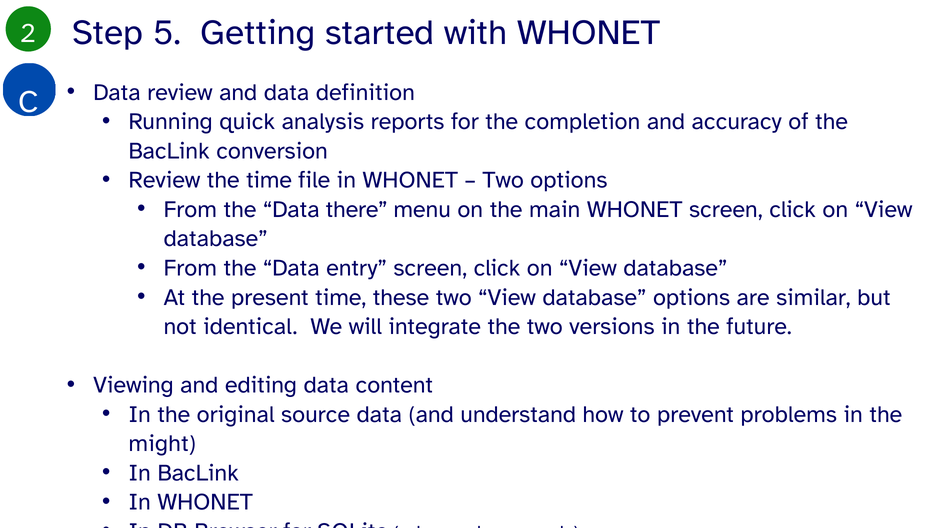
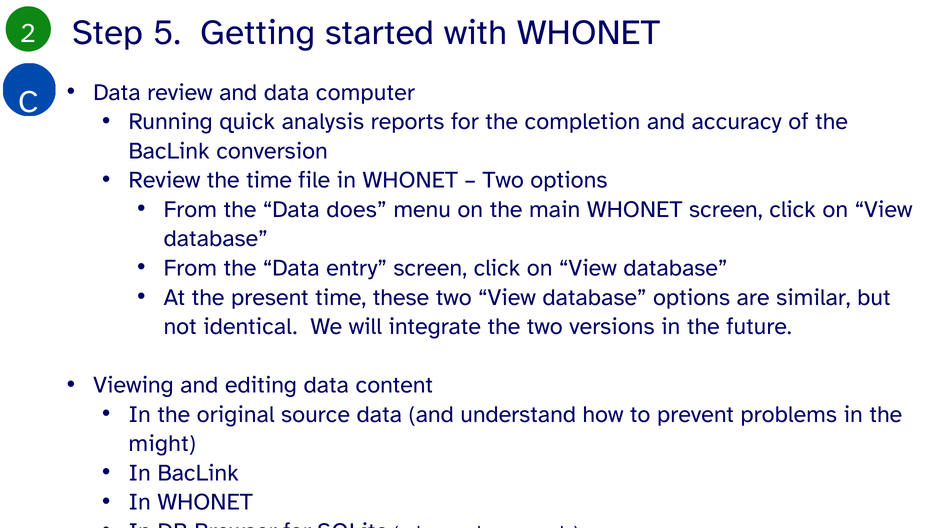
definition: definition -> computer (365, 92)
there: there -> does (356, 209)
